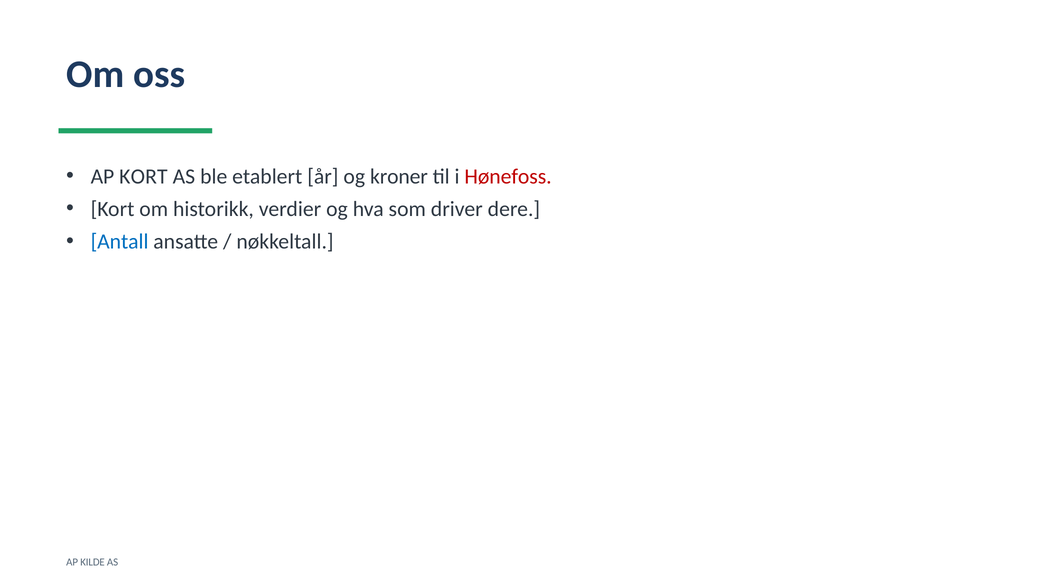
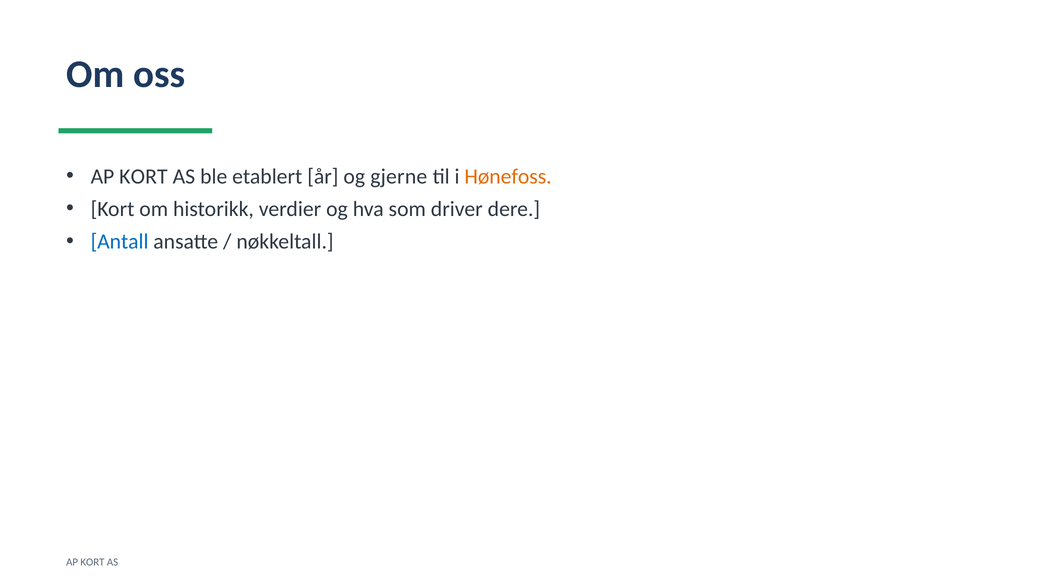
kroner: kroner -> gjerne (399, 176)
Hønefoss colour: red -> orange (508, 176)
KILDE: KILDE -> KORT (92, 562)
